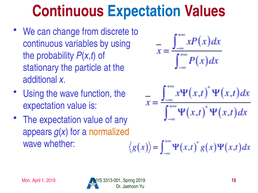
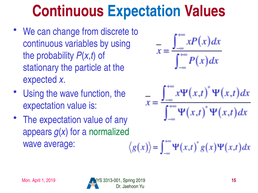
additional: additional -> expected (40, 80)
normalized colour: orange -> green (109, 132)
whether: whether -> average (60, 144)
